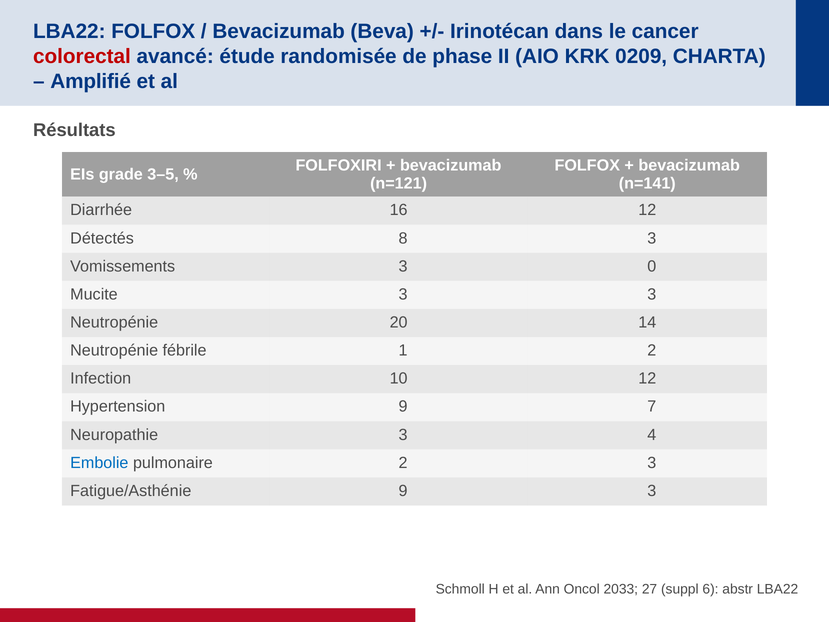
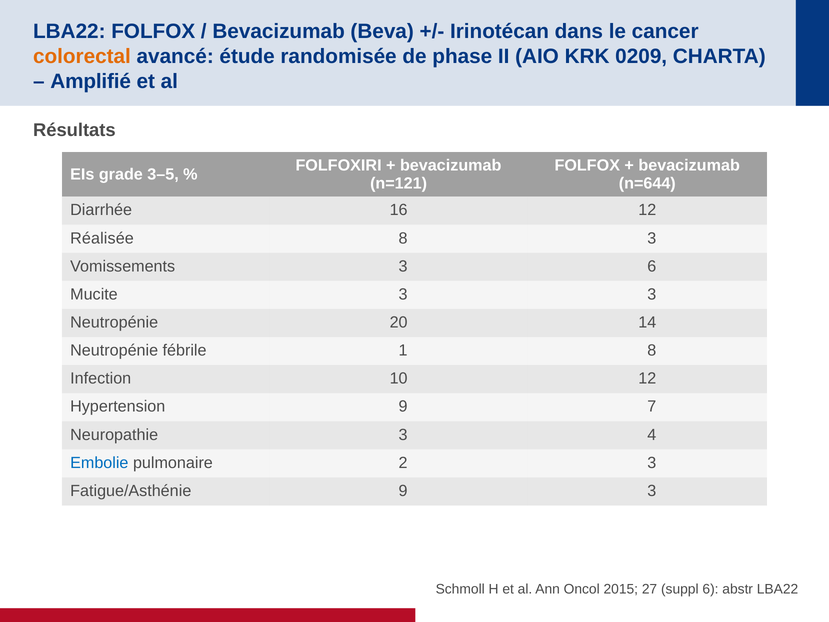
colorectal colour: red -> orange (82, 56)
n=141: n=141 -> n=644 (647, 184)
Détectés: Détectés -> Réalisée (102, 238)
3 0: 0 -> 6 (652, 266)
1 2: 2 -> 8 (652, 350)
2033: 2033 -> 2015 (621, 589)
